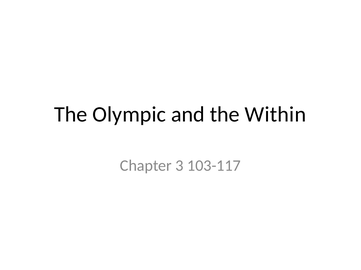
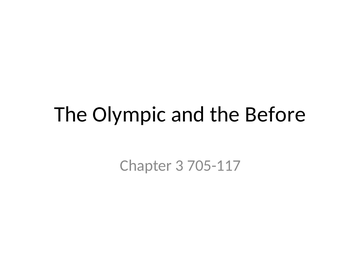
Within: Within -> Before (275, 115)
103-117: 103-117 -> 705-117 (214, 166)
